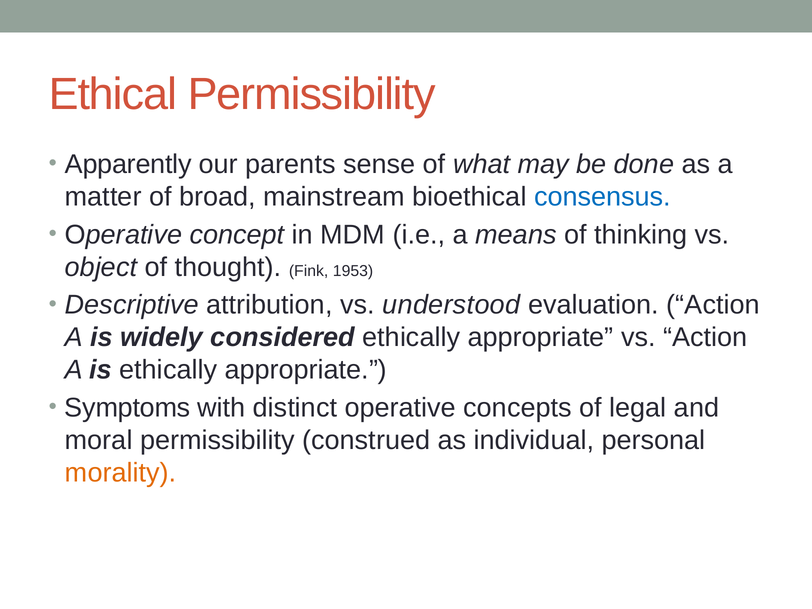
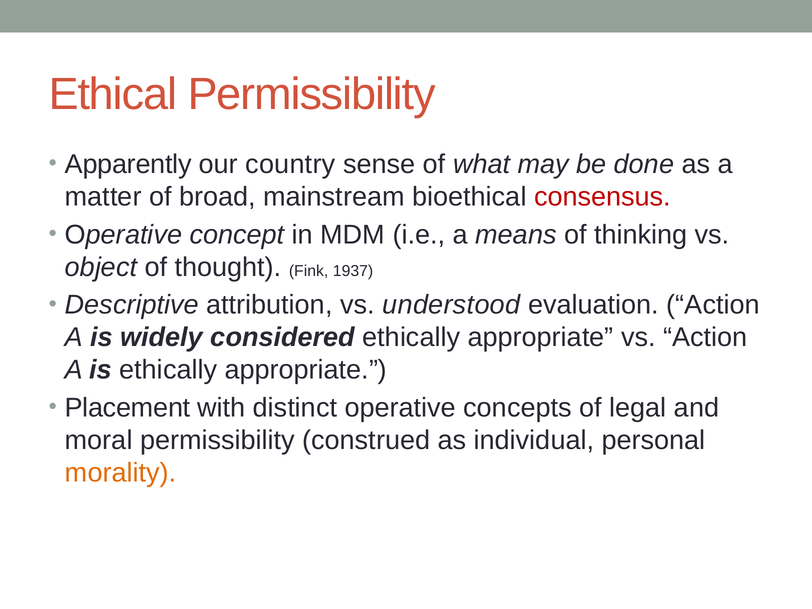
parents: parents -> country (290, 164)
consensus colour: blue -> red (602, 197)
1953: 1953 -> 1937 (353, 271)
Symptoms: Symptoms -> Placement (127, 408)
